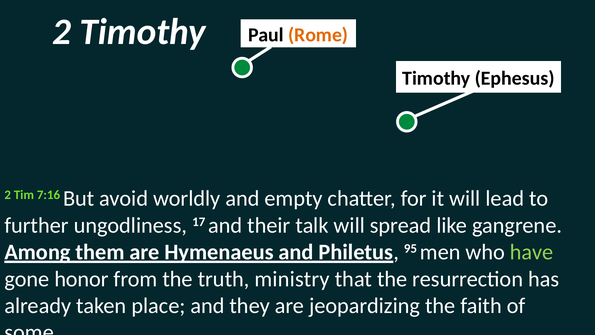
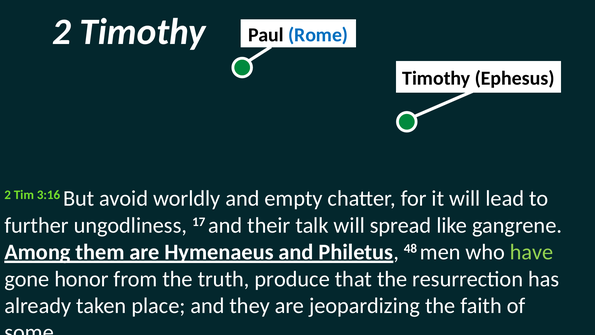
Rome colour: orange -> blue (318, 35)
7:16: 7:16 -> 3:16 (48, 195)
95: 95 -> 48 (410, 248)
ministry: ministry -> produce (292, 279)
